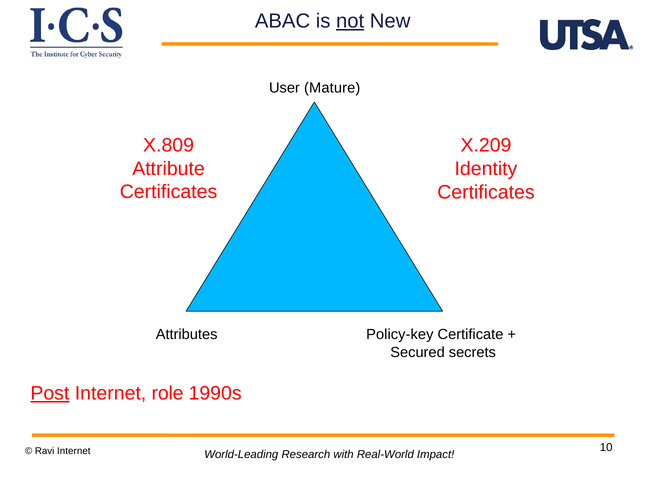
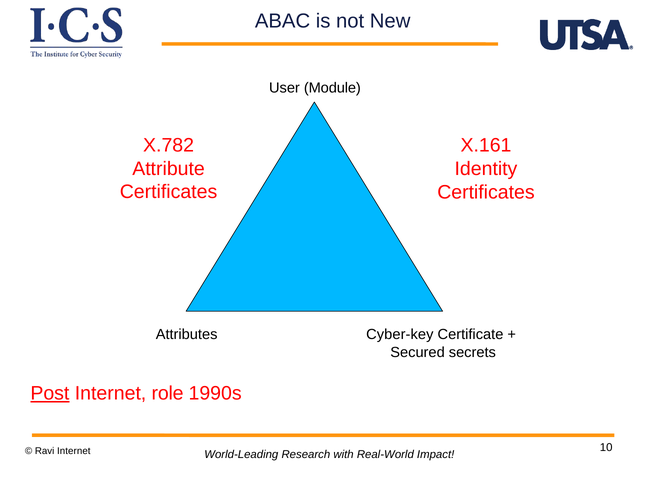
not underline: present -> none (350, 21)
Mature: Mature -> Module (332, 88)
X.809: X.809 -> X.782 (169, 145)
X.209: X.209 -> X.161 (486, 146)
Policy-key: Policy-key -> Cyber-key (400, 335)
